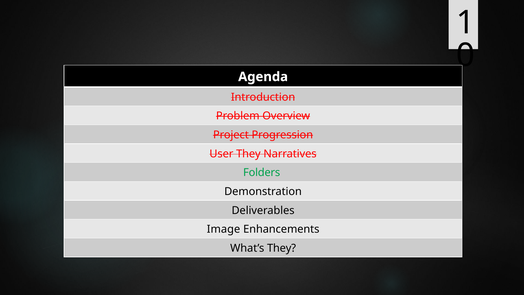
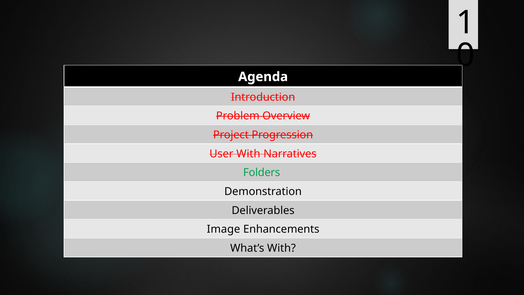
User They: They -> With (248, 154)
What’s They: They -> With (281, 248)
